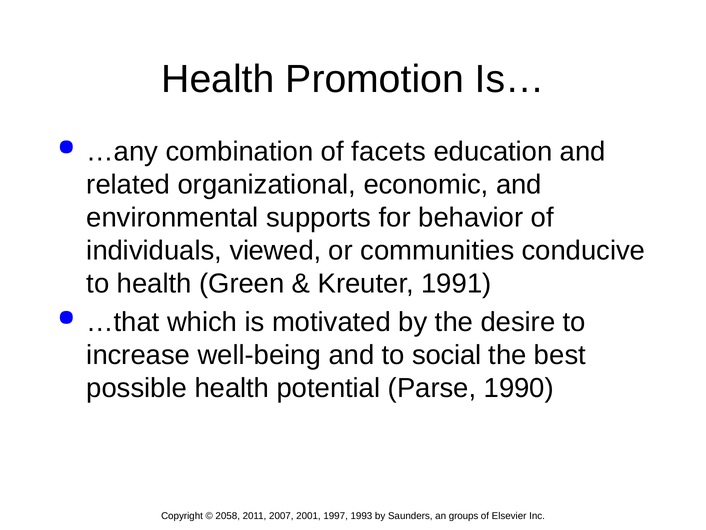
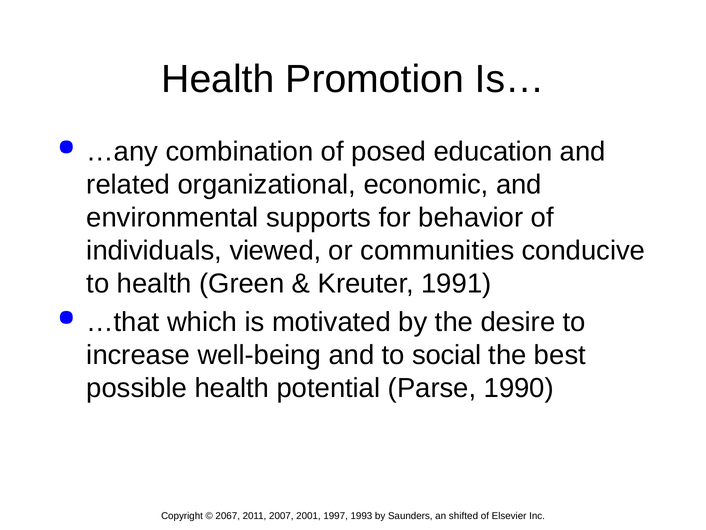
facets: facets -> posed (389, 151)
2058: 2058 -> 2067 (228, 515)
groups: groups -> shifted (463, 515)
